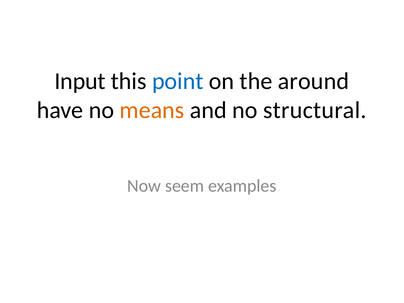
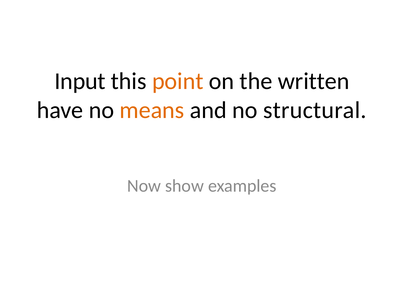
point colour: blue -> orange (178, 81)
around: around -> written (314, 81)
seem: seem -> show (185, 186)
